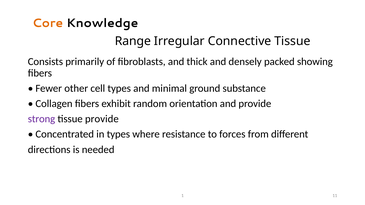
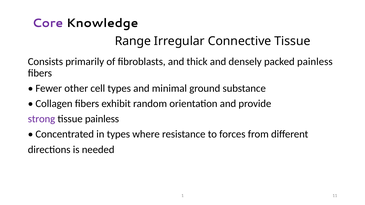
Core colour: orange -> purple (48, 23)
packed showing: showing -> painless (315, 62)
tissue provide: provide -> painless (102, 119)
